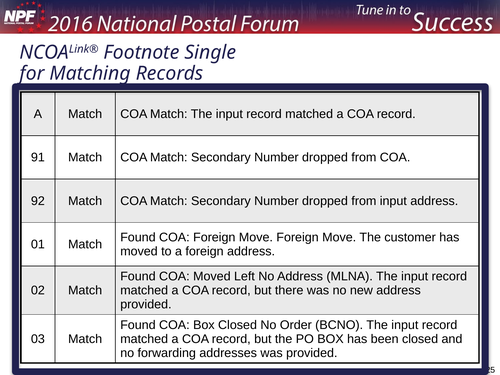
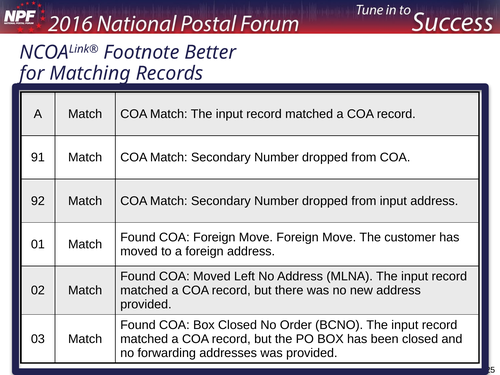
Single: Single -> Better (210, 52)
